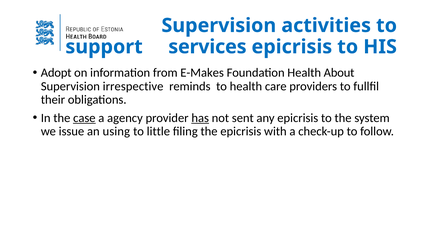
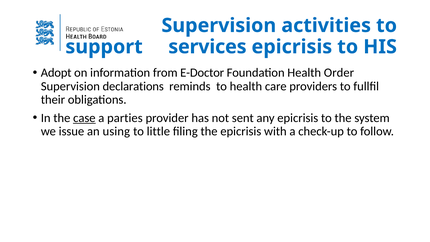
E-Makes: E-Makes -> E-Doctor (202, 73)
About: About -> Order (339, 73)
irrespective: irrespective -> declarations (133, 86)
agency: agency -> parties (125, 118)
has underline: present -> none (200, 118)
